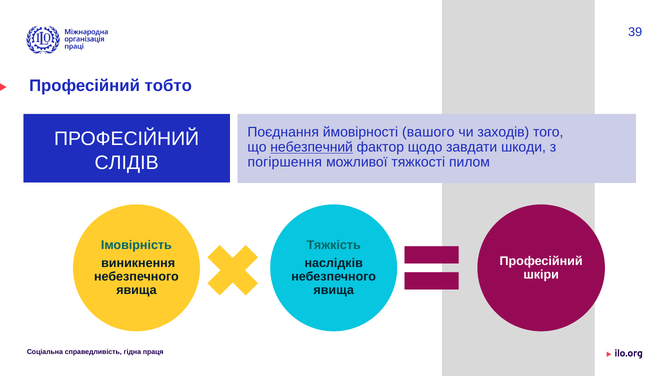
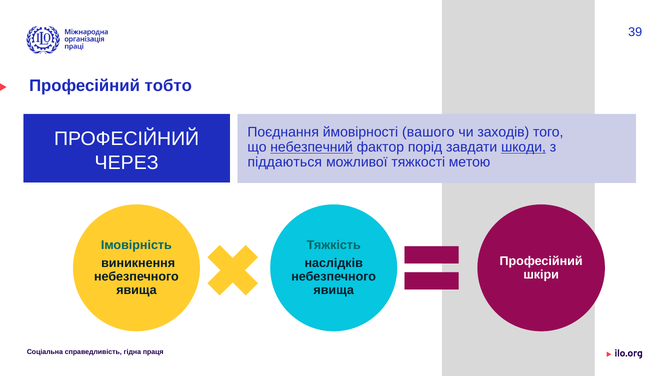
щодо: щодо -> порід (425, 147)
шкоди underline: none -> present (524, 147)
СЛІДІВ: СЛІДІВ -> ЧЕРЕЗ (127, 163)
погіршення: погіршення -> піддаються (285, 162)
пилом: пилом -> метою (470, 162)
